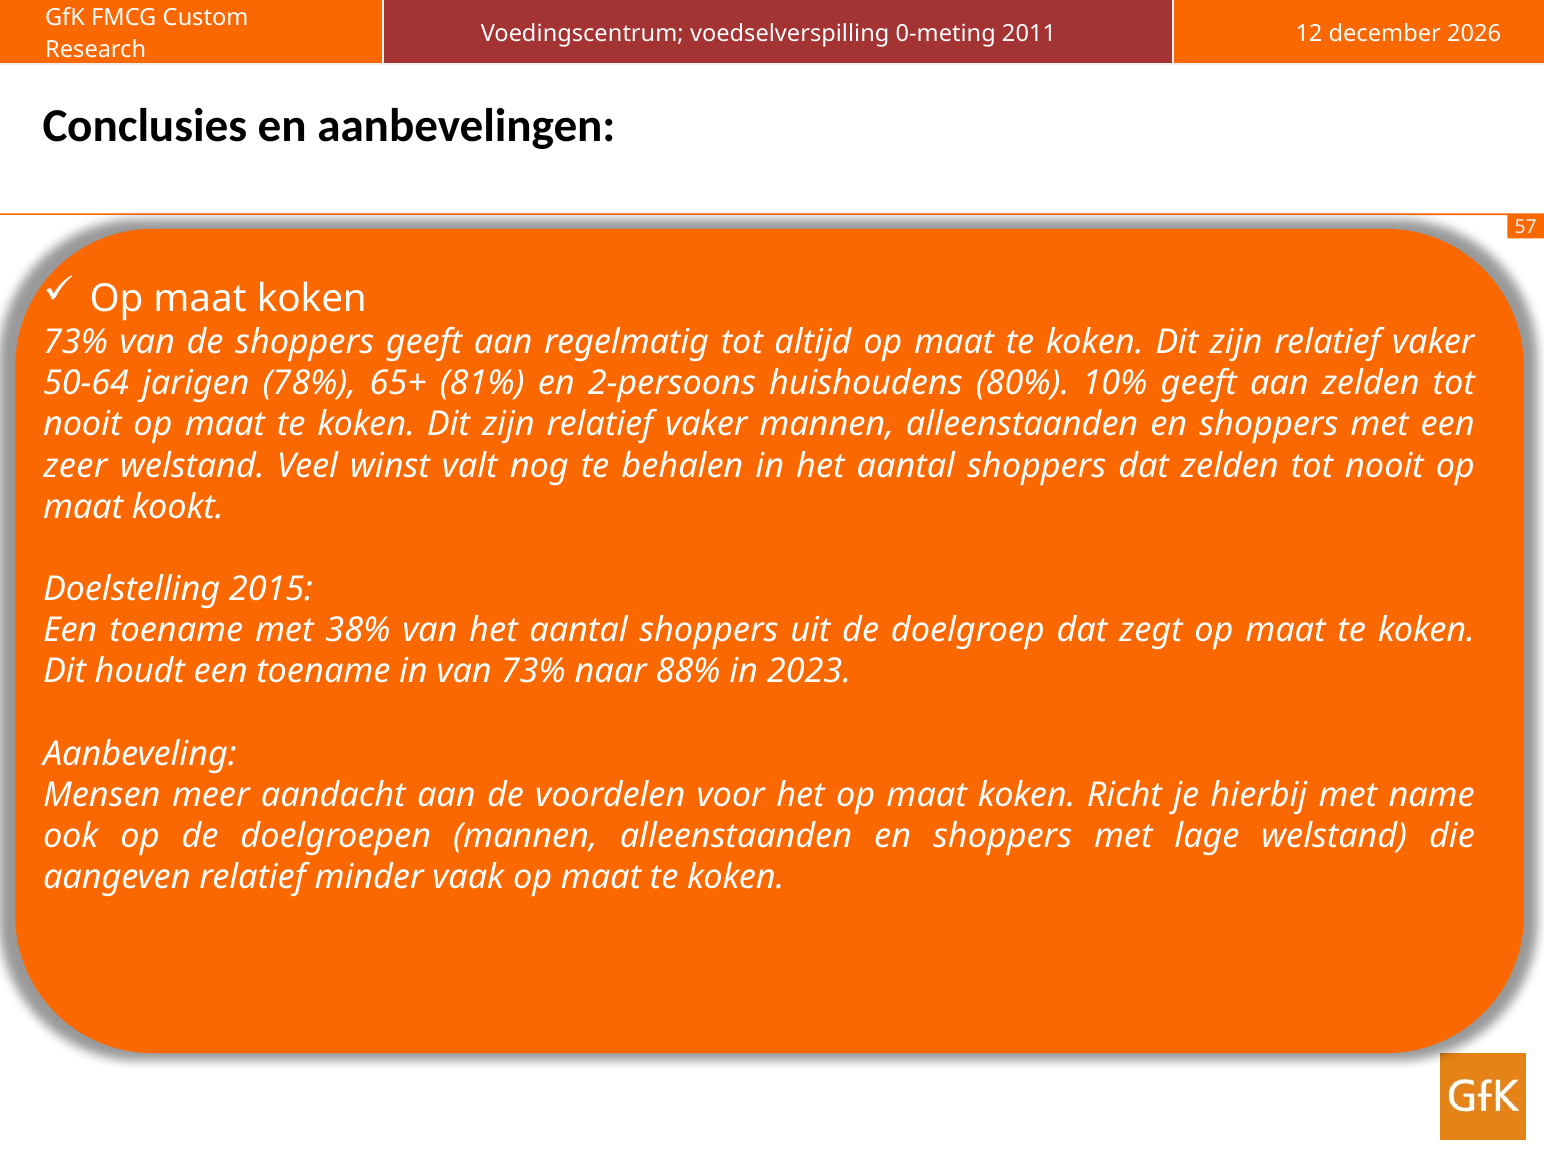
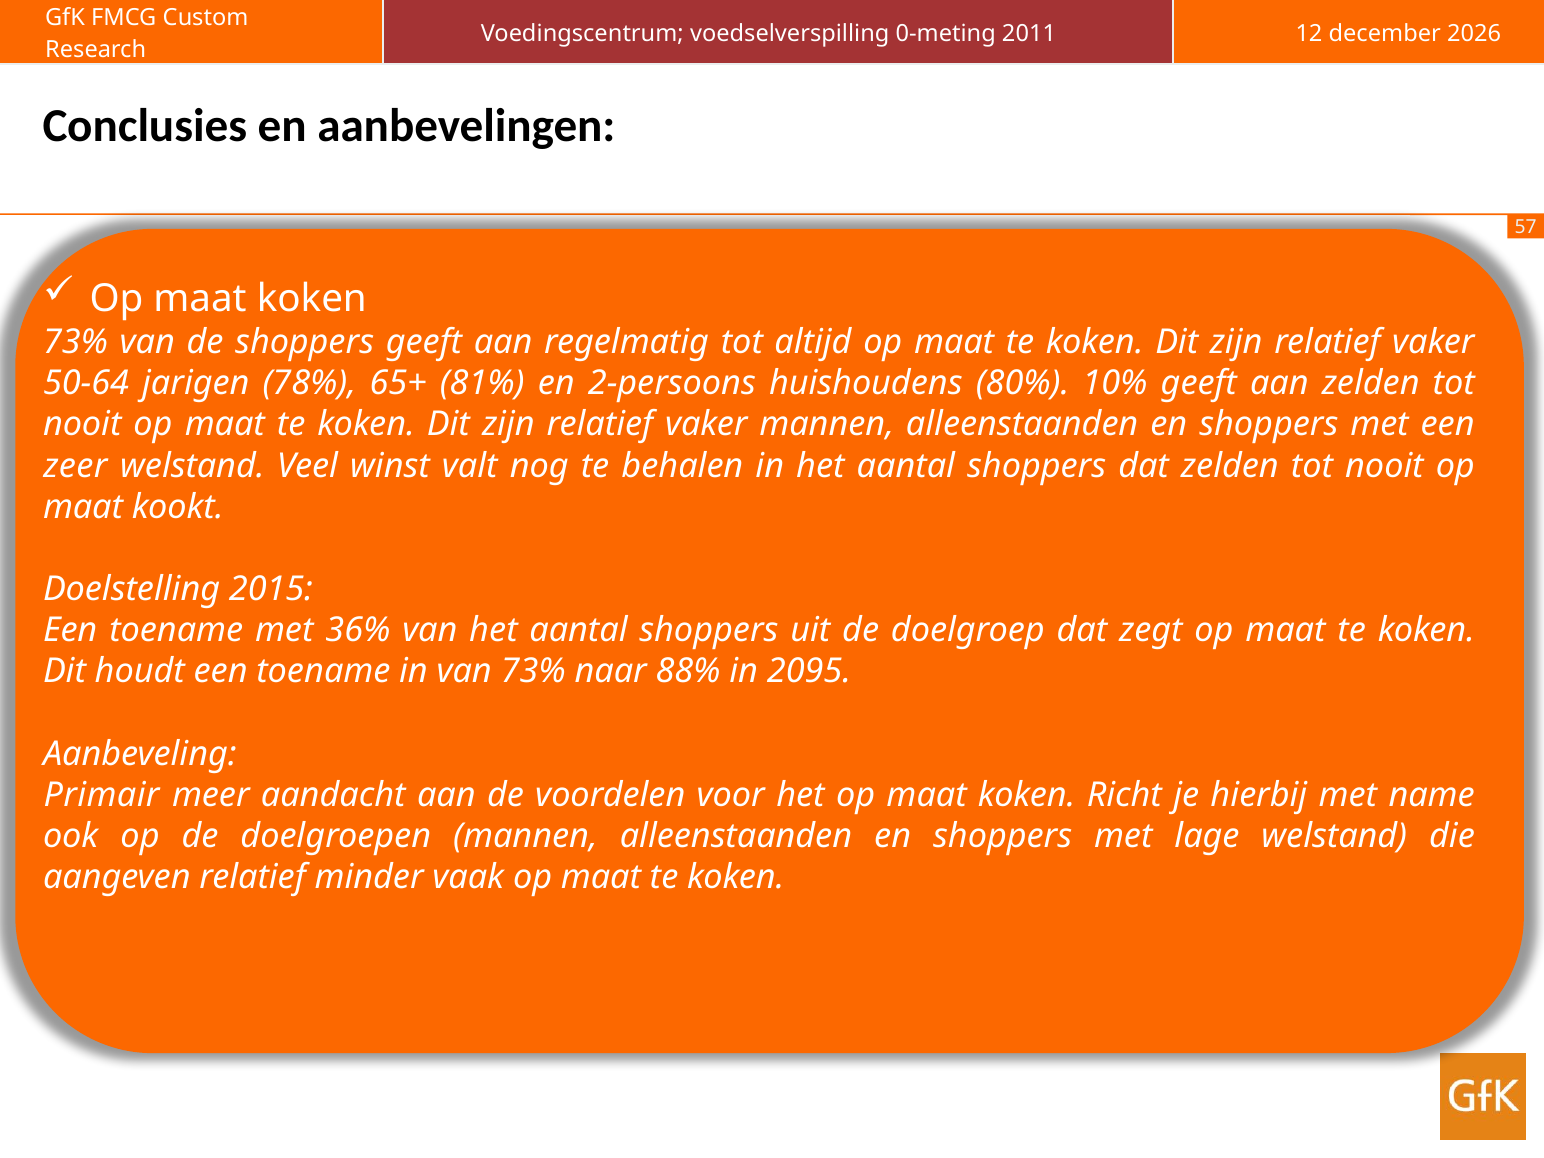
38%: 38% -> 36% (358, 630)
2023: 2023 -> 2095 (809, 672)
Mensen: Mensen -> Primair (102, 795)
